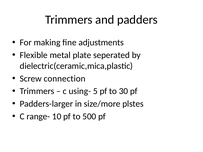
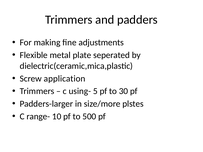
connection: connection -> application (65, 79)
